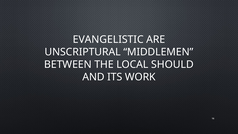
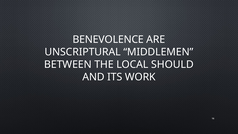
EVANGELISTIC: EVANGELISTIC -> BENEVOLENCE (108, 39)
